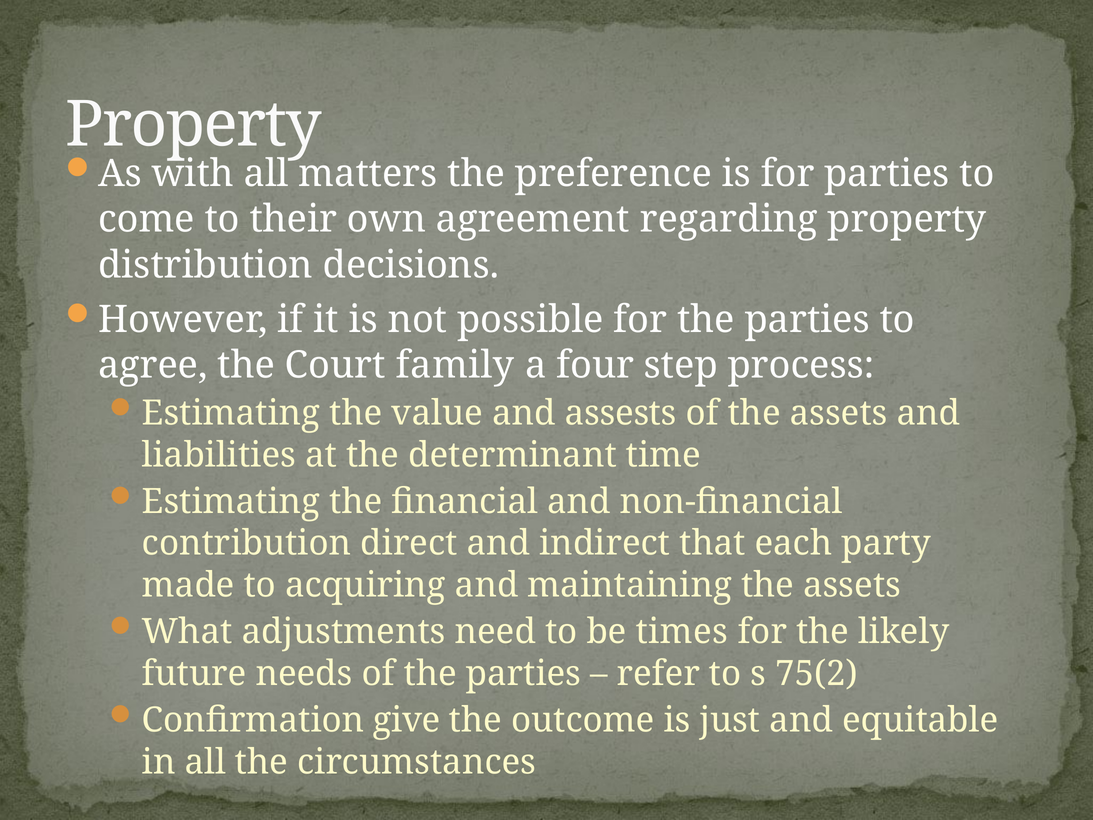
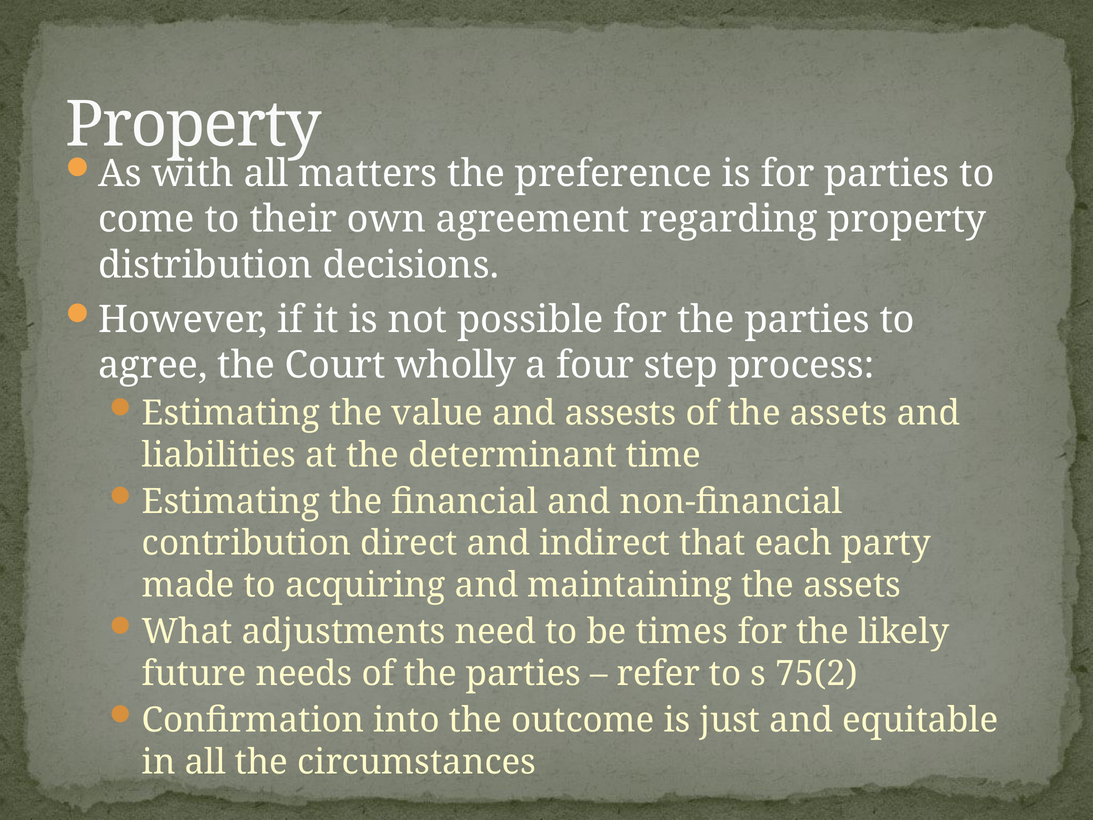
family: family -> wholly (456, 365)
give: give -> into (407, 720)
